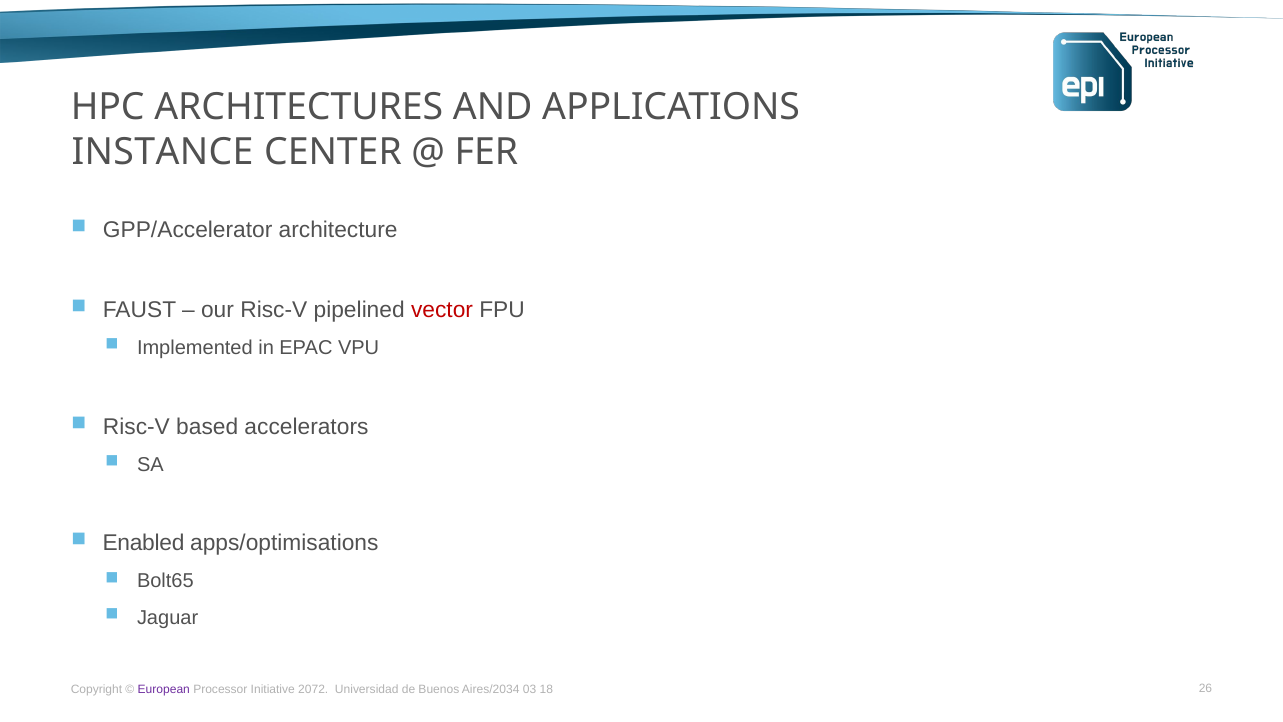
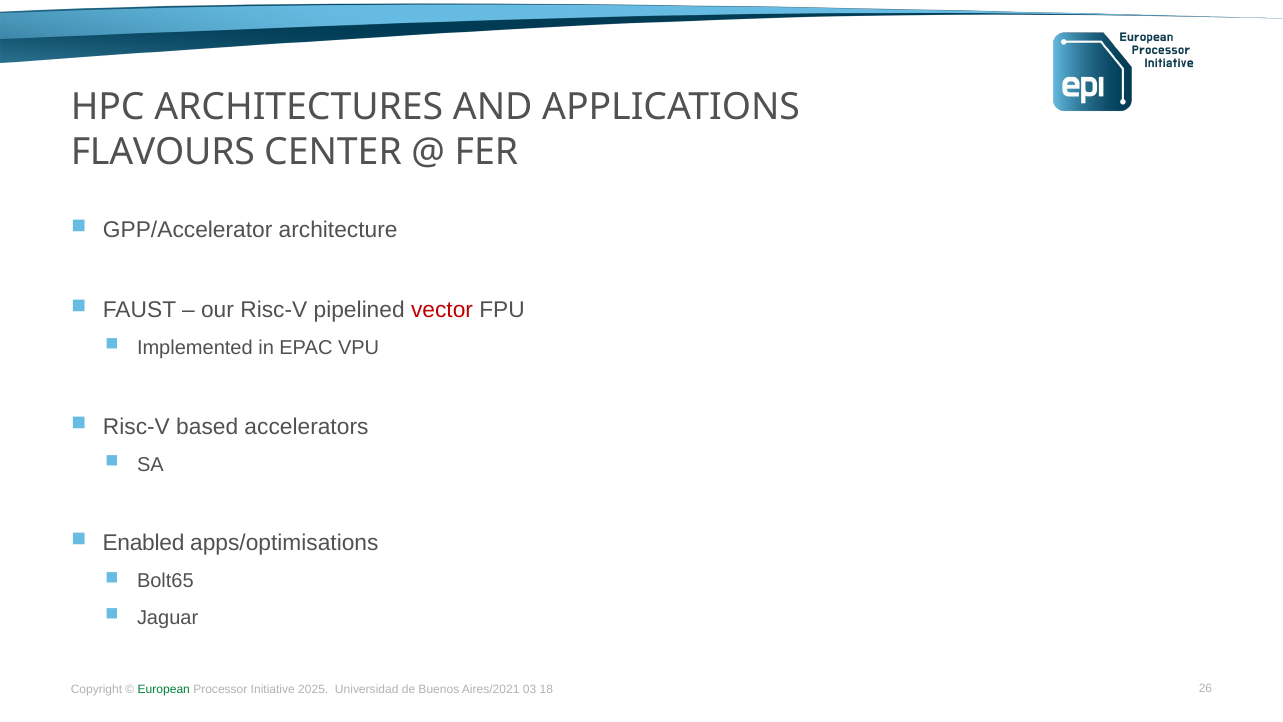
INSTANCE: INSTANCE -> FLAVOURS (163, 152)
European colour: purple -> green (164, 689)
2072: 2072 -> 2025 (313, 689)
Aires/2034: Aires/2034 -> Aires/2021 (491, 689)
